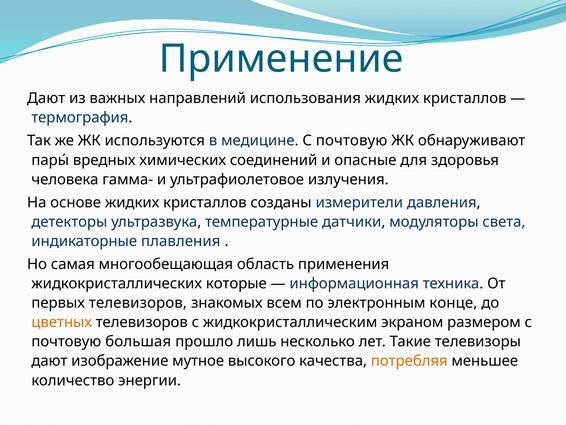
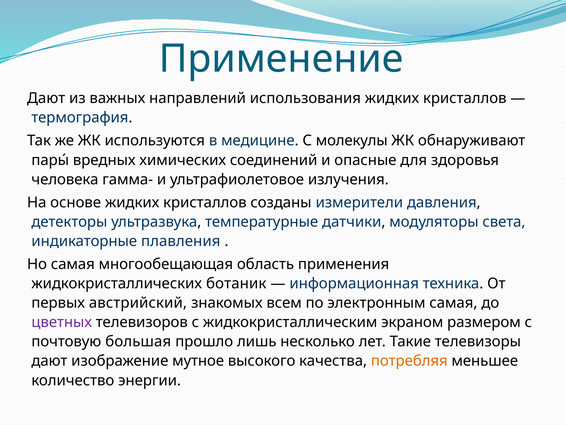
медицине С почтовую: почтовую -> молекулы (352, 141)
которые: которые -> ботаник (236, 283)
первых телевизоров: телевизоров -> австрийский (138, 303)
электронным конце: конце -> самая (453, 303)
цветных colour: orange -> purple (62, 322)
